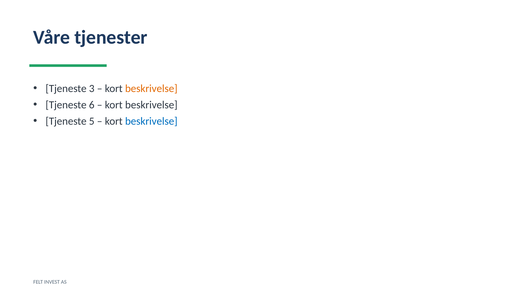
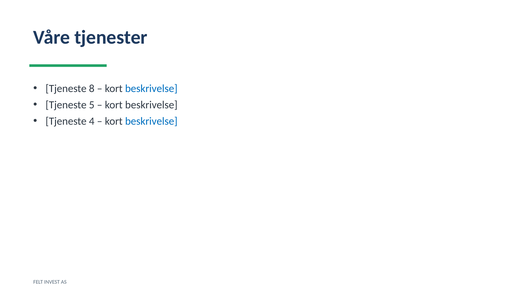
3: 3 -> 8 (92, 89)
beskrivelse colour: orange -> blue (151, 89)
6: 6 -> 5 (92, 105)
5: 5 -> 4 (92, 121)
